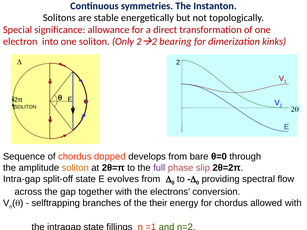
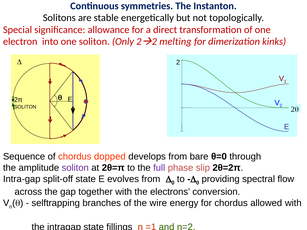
bearing: bearing -> melting (175, 42)
soliton colour: orange -> purple (75, 168)
their: their -> wire (158, 203)
